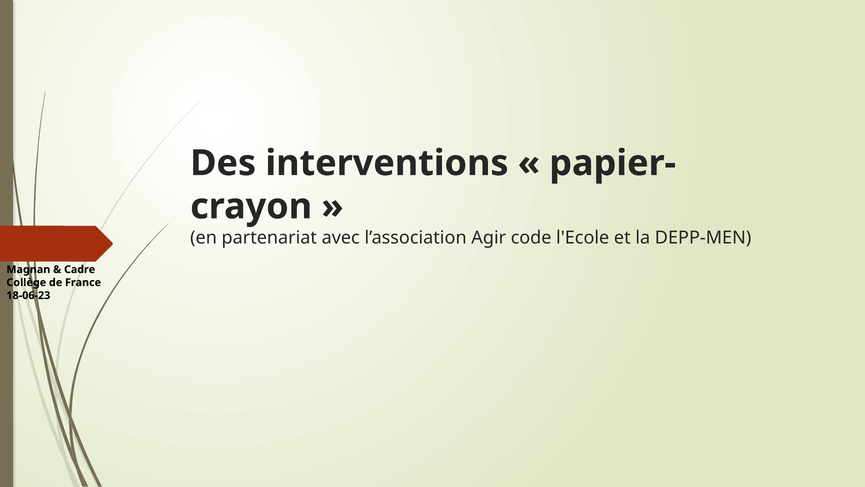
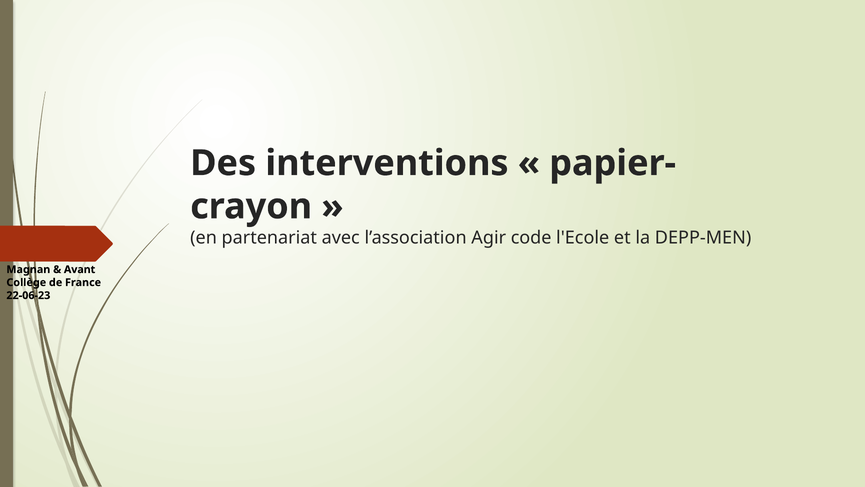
Cadre: Cadre -> Avant (80, 269)
18-06-23: 18-06-23 -> 22-06-23 (28, 295)
